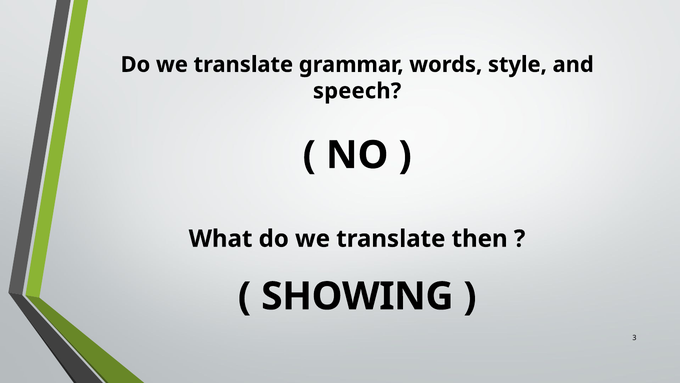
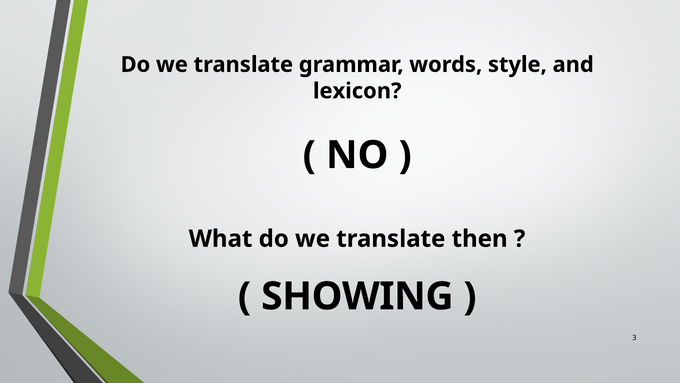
speech: speech -> lexicon (357, 91)
